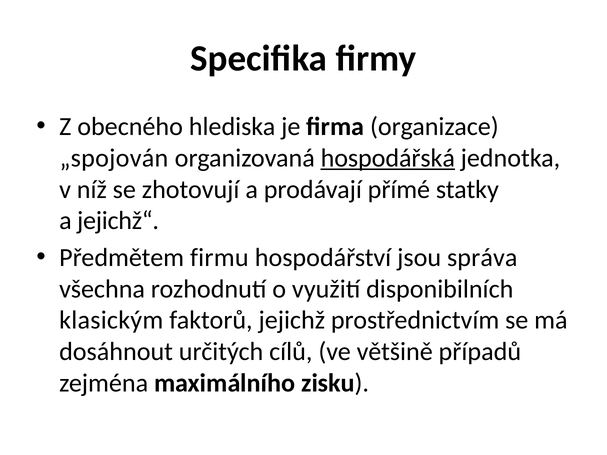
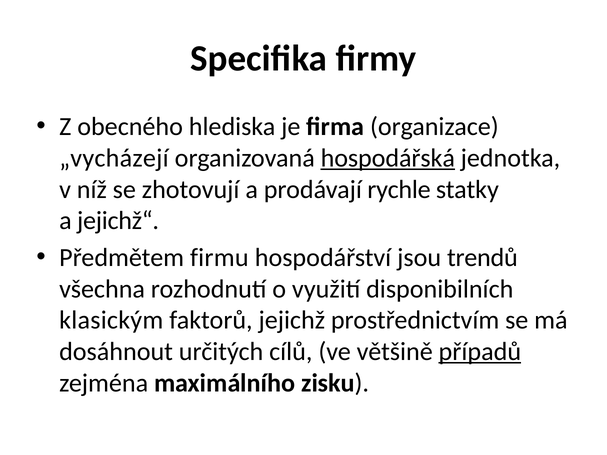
„spojován: „spojován -> „vycházejí (114, 158)
přímé: přímé -> rychle (399, 190)
správa: správa -> trendů (482, 258)
případů underline: none -> present (480, 352)
